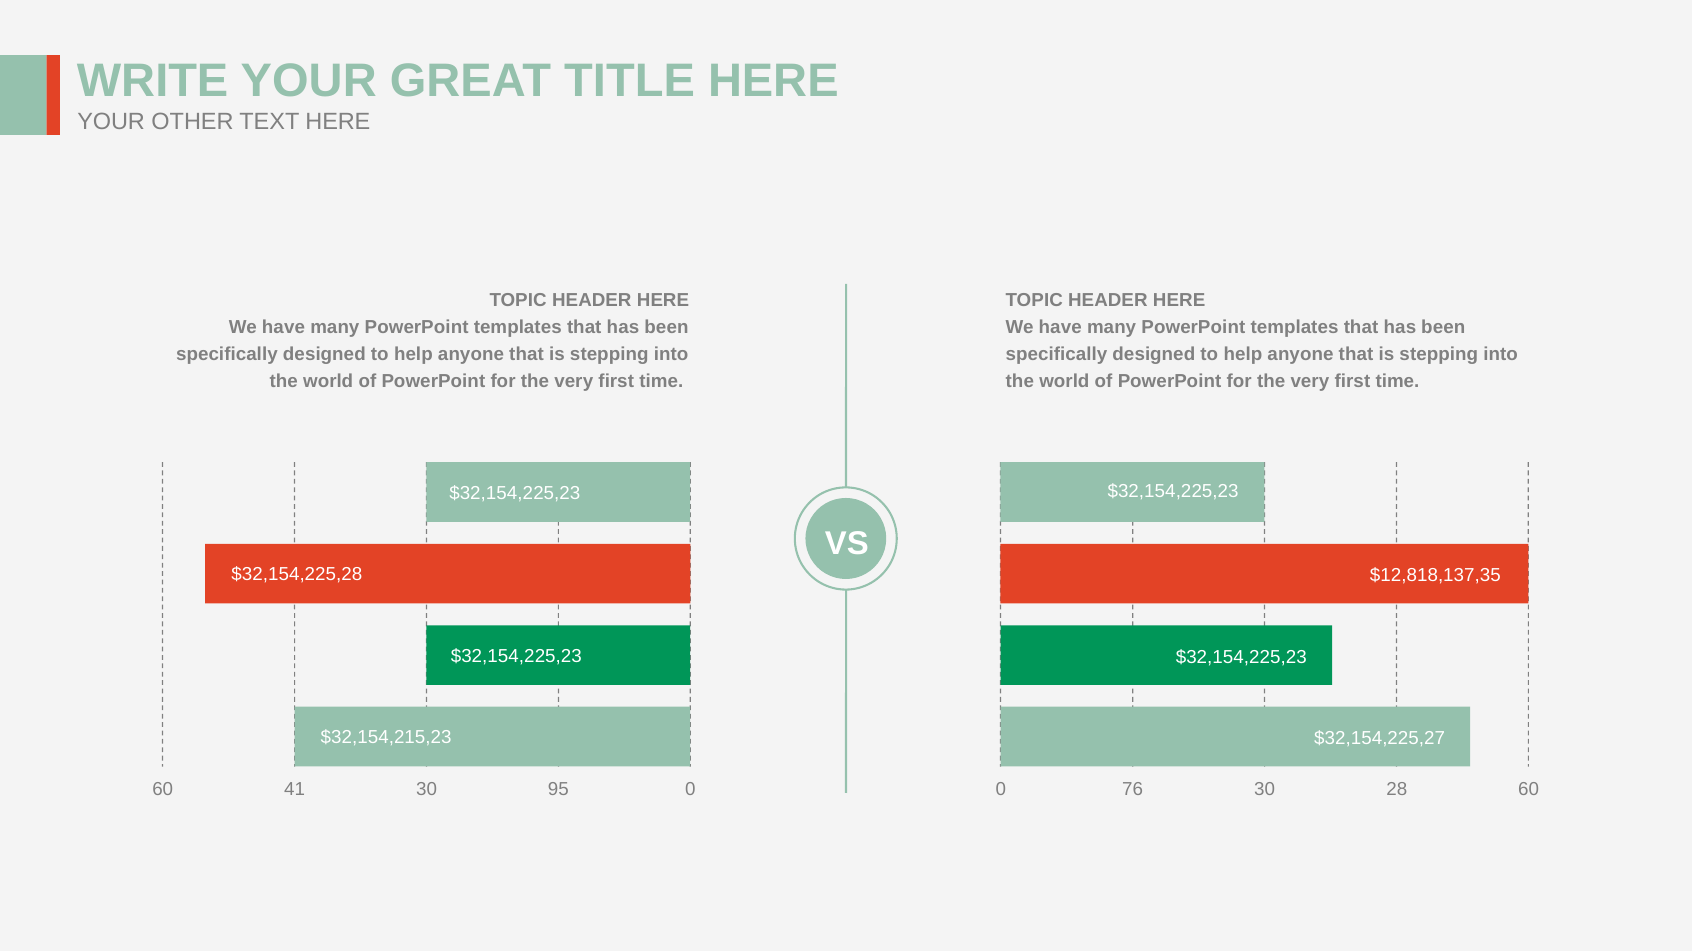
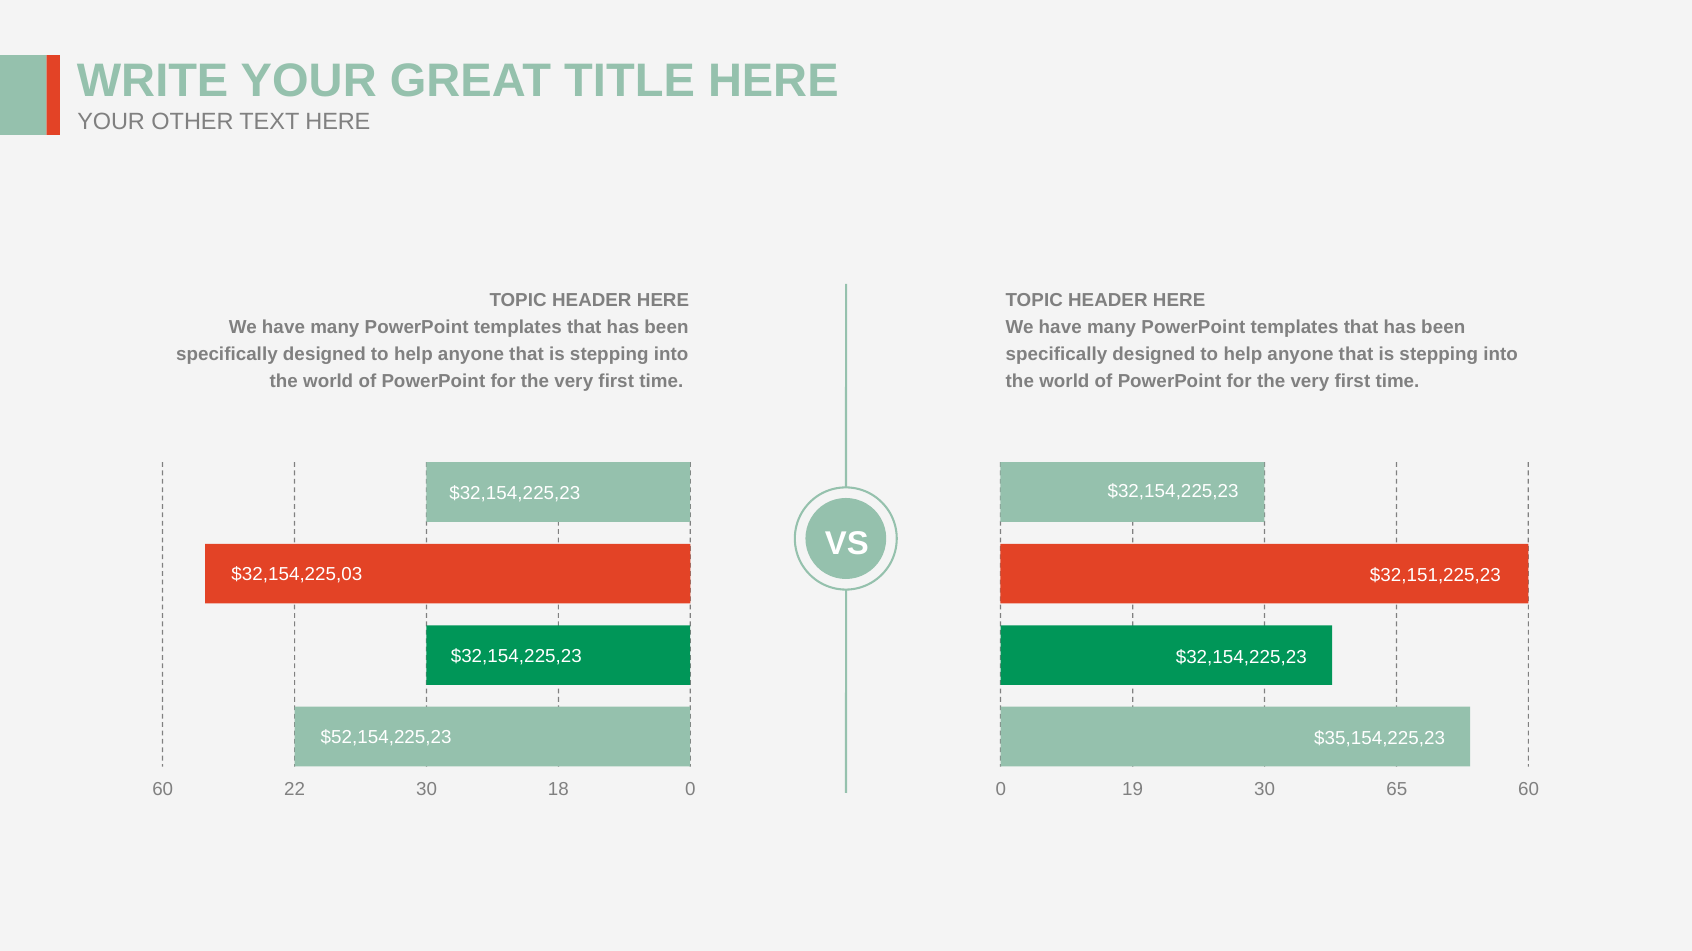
$32,154,225,28: $32,154,225,28 -> $32,154,225,03 (297, 575)
$12,818,137,35: $12,818,137,35 -> $32,151,225,23 (1435, 576)
$32,154,215,23: $32,154,215,23 -> $52,154,225,23 (386, 738)
$32,154,225,27: $32,154,225,27 -> $35,154,225,23 (1380, 739)
41: 41 -> 22 (295, 790)
95: 95 -> 18 (558, 790)
76: 76 -> 19 (1133, 790)
28: 28 -> 65 (1397, 790)
